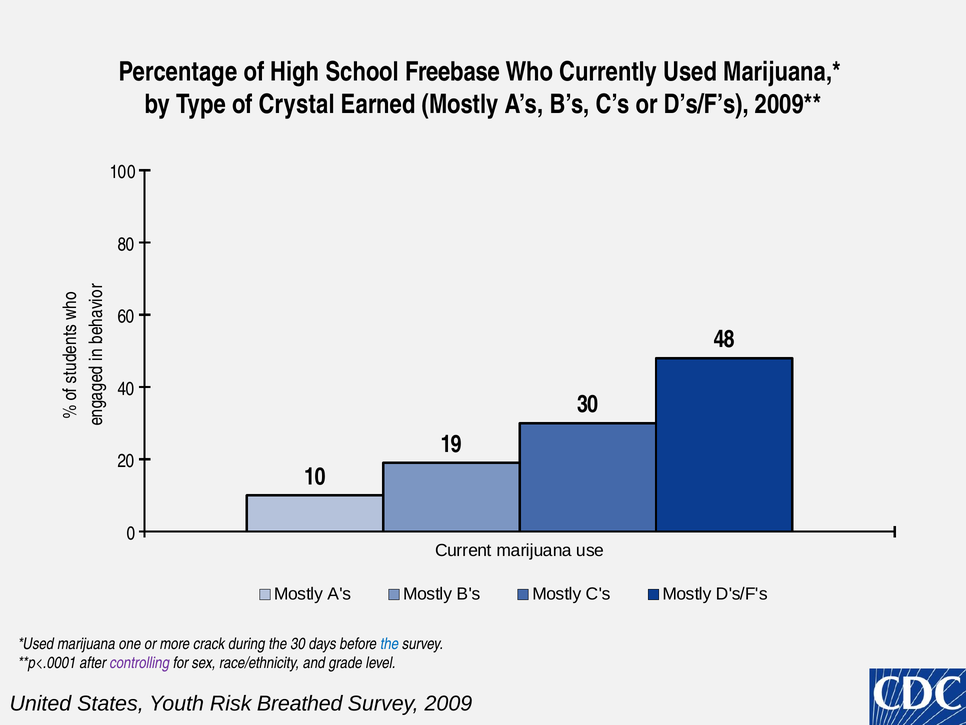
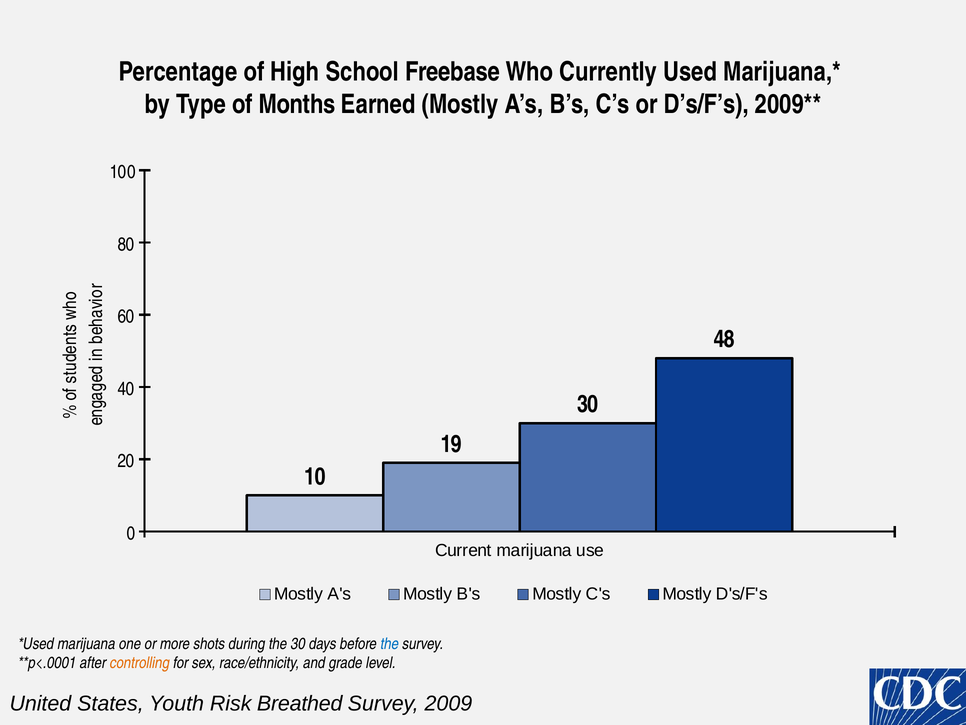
Crystal: Crystal -> Months (297, 104)
crack: crack -> shots (209, 643)
controlling colour: purple -> orange (140, 663)
